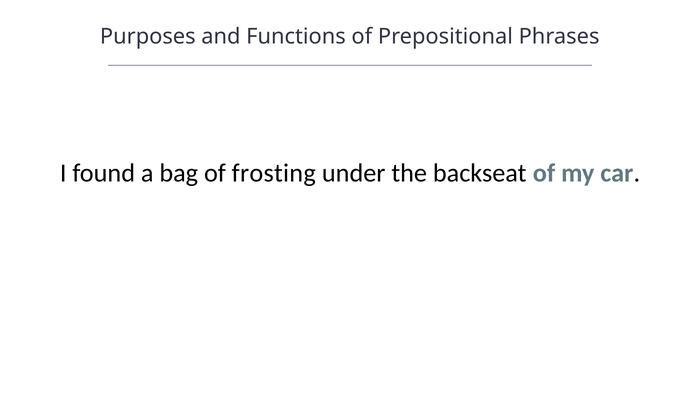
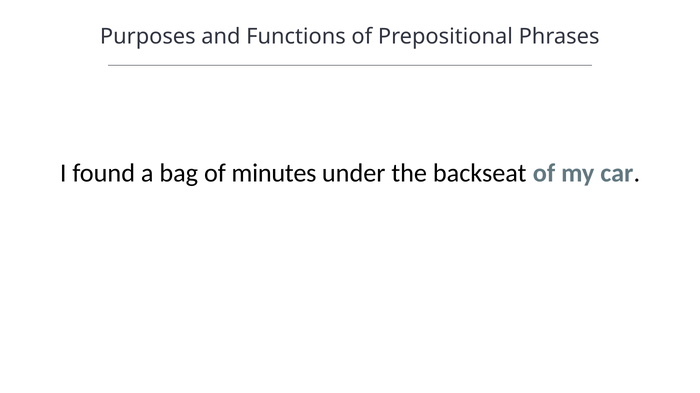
frosting: frosting -> minutes (274, 173)
